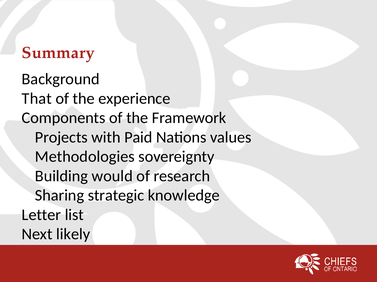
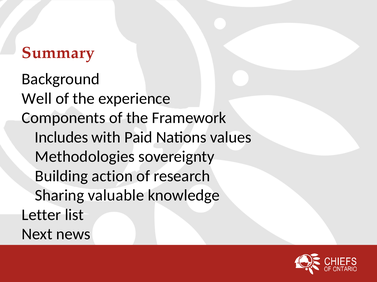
That: That -> Well (37, 99)
Projects: Projects -> Includes (61, 138)
would: would -> action (112, 176)
strategic: strategic -> valuable (116, 196)
likely: likely -> news (73, 235)
